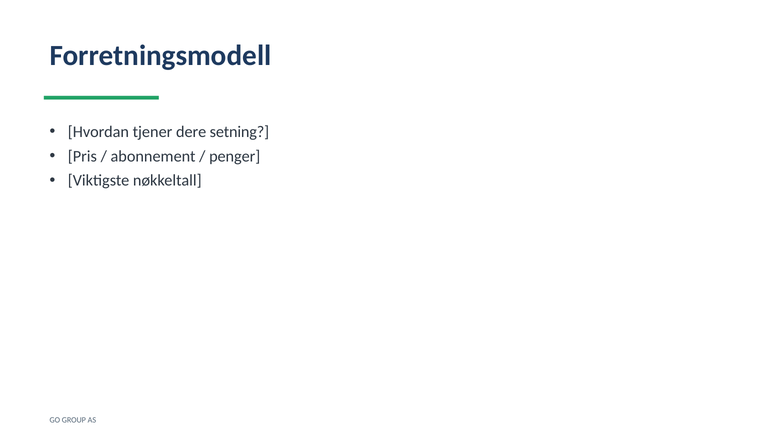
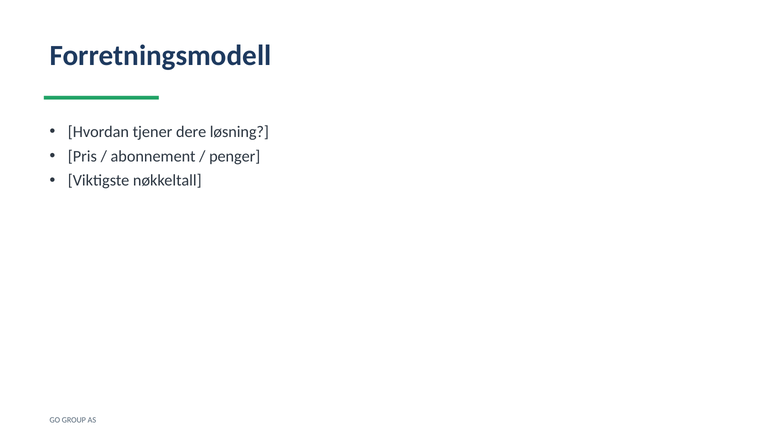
setning: setning -> løsning (239, 132)
